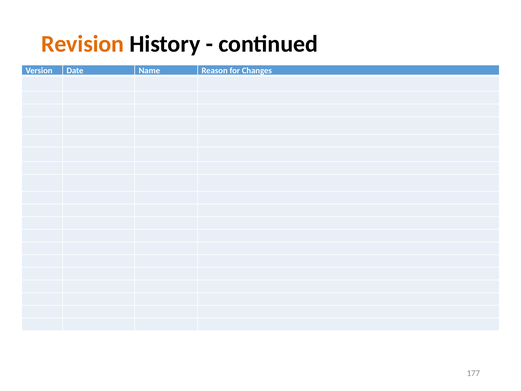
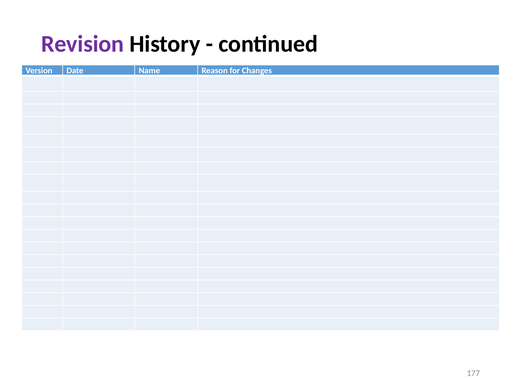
Revision colour: orange -> purple (83, 44)
